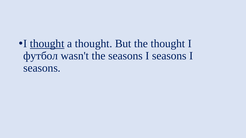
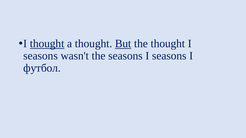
But underline: none -> present (123, 44)
футбол: футбол -> seasons (41, 56)
seasons: seasons -> футбол (42, 68)
